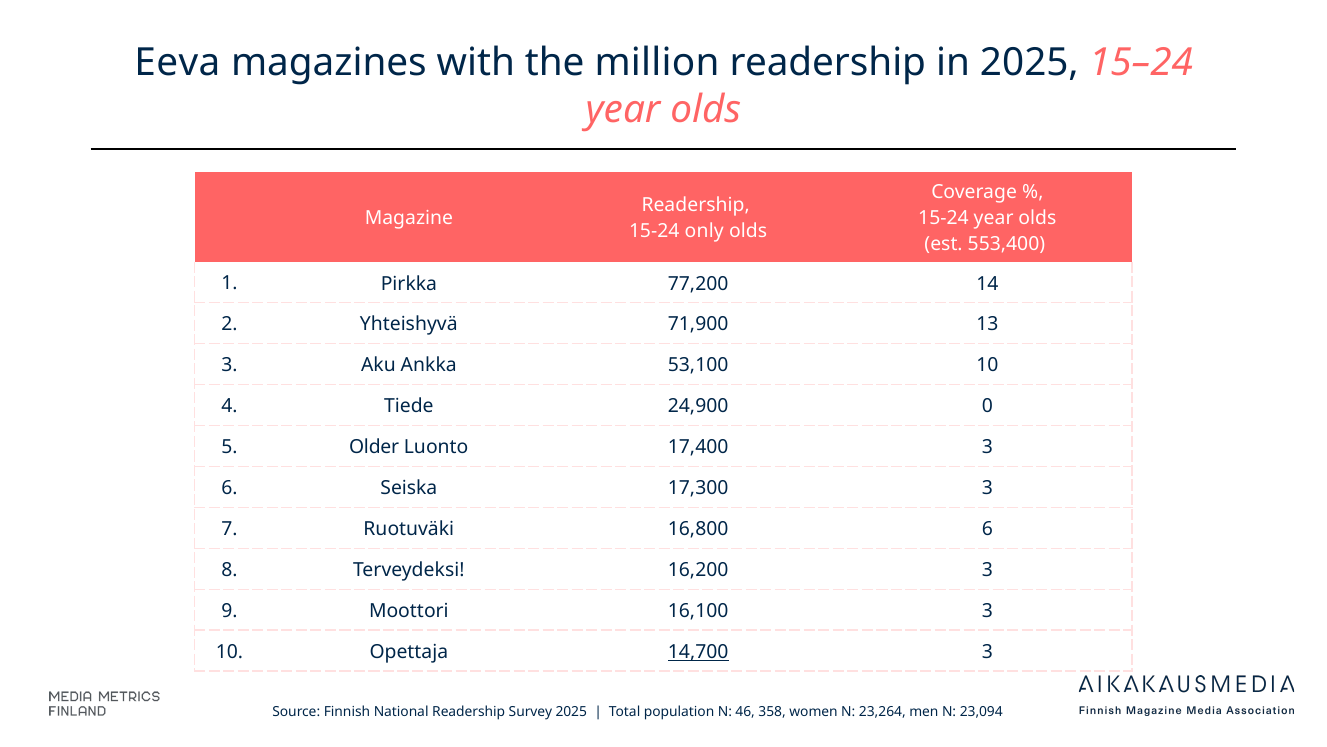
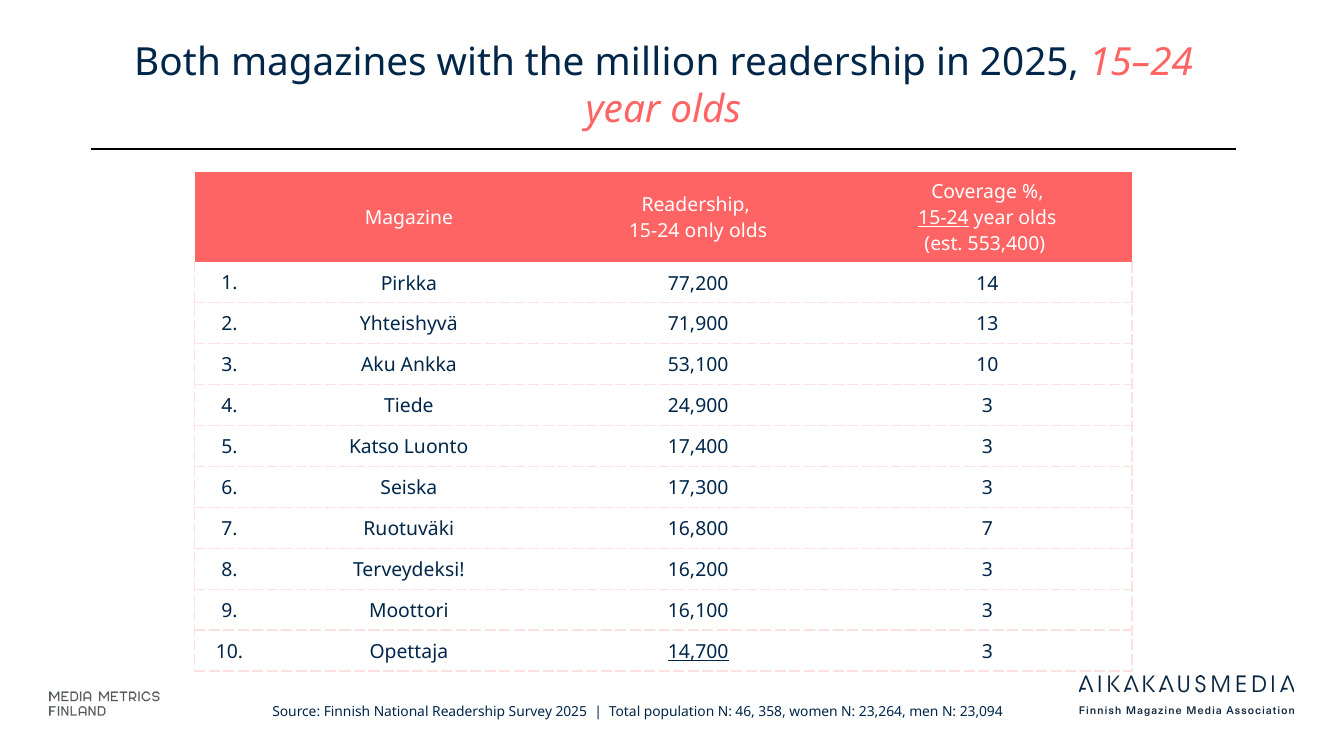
Eeva: Eeva -> Both (178, 62)
15-24 underline: none -> present (944, 218)
24,900 0: 0 -> 3 (987, 406)
Older: Older -> Katso (374, 447)
16,800 6: 6 -> 7 (987, 529)
